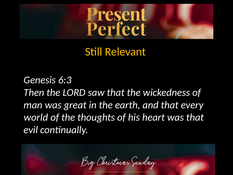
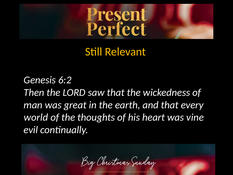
6:3: 6:3 -> 6:2 (65, 80)
was that: that -> vine (195, 117)
